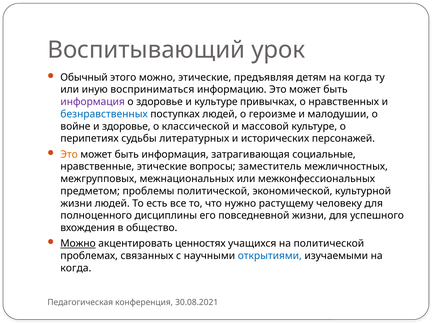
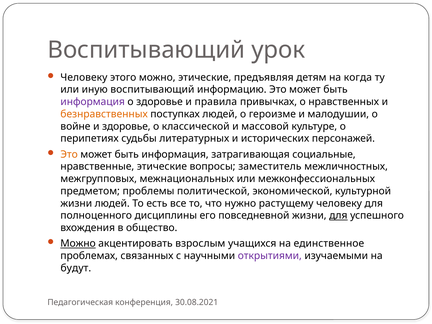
Обычный: Обычный -> Человеку (84, 77)
иную восприниматься: восприниматься -> воспитывающий (152, 90)
и культуре: культуре -> правила (216, 102)
безнравственных colour: blue -> orange (104, 114)
для underline: none -> present (338, 216)
ценностях: ценностях -> взрослым (200, 244)
на политической: политической -> единственное (329, 244)
открытиями colour: blue -> purple (270, 256)
когда: когда -> будут (76, 268)
